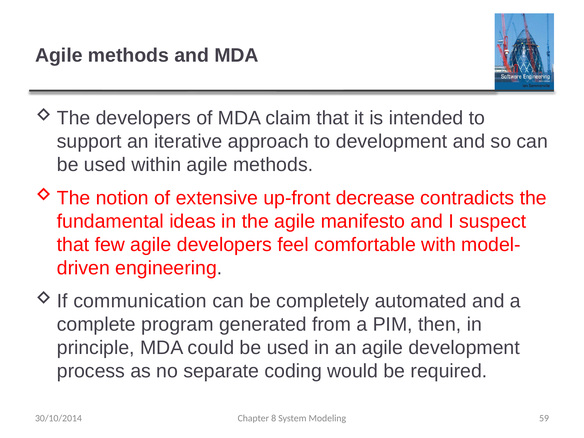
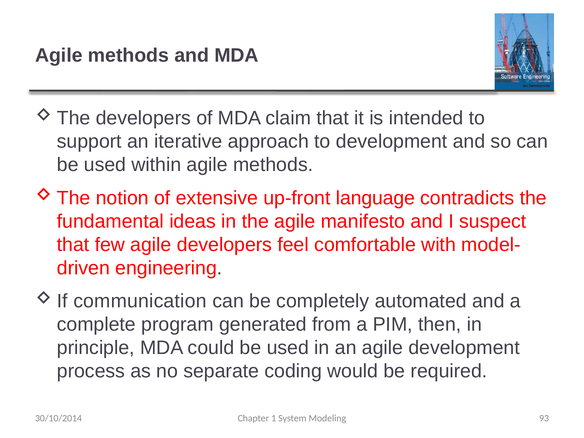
decrease: decrease -> language (375, 198)
8: 8 -> 1 (274, 418)
59: 59 -> 93 (544, 418)
